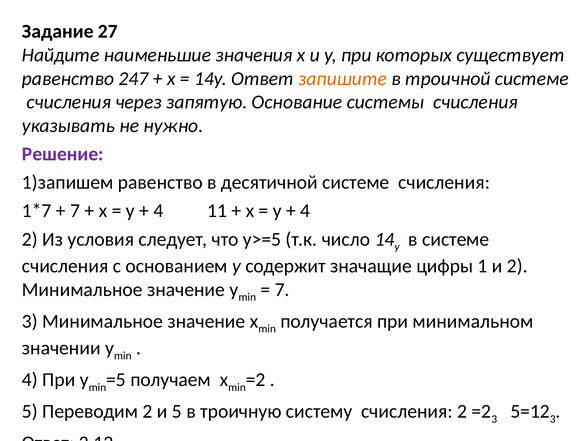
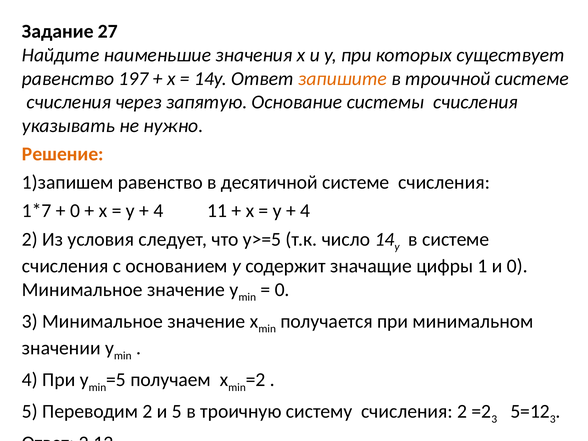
247: 247 -> 197 (134, 79)
Решение colour: purple -> orange (63, 154)
7: 7 -> 0 (75, 211)
и 2: 2 -> 0 (517, 266)
7: 7 -> 0 (282, 290)
